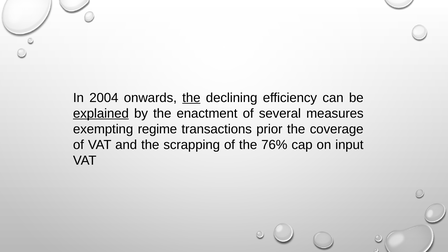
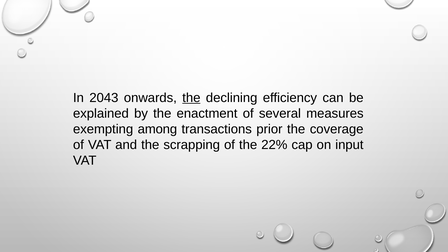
2004: 2004 -> 2043 (104, 98)
explained underline: present -> none (101, 113)
regime: regime -> among (157, 129)
76%: 76% -> 22% (274, 145)
